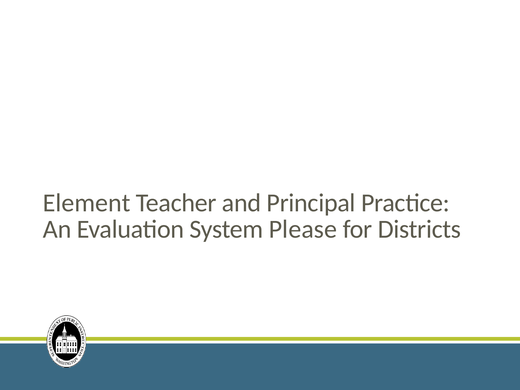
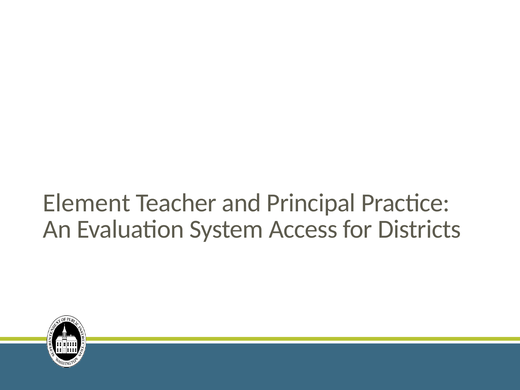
Please: Please -> Access (303, 229)
